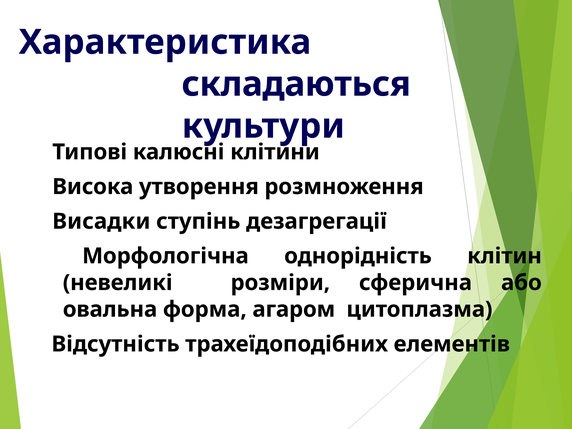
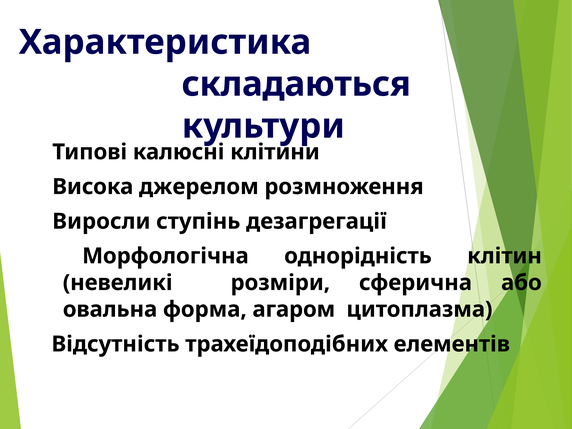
утворення: утворення -> джерелом (199, 187)
Висадки: Висадки -> Виросли (101, 221)
